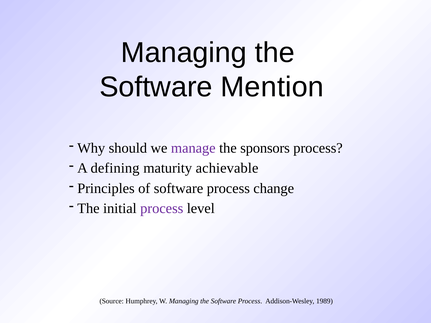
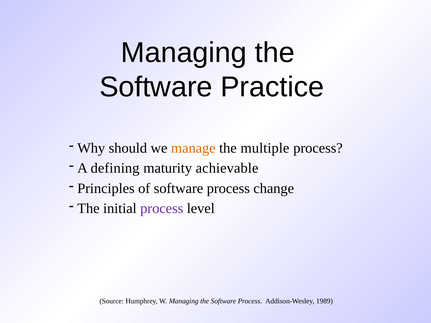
Mention: Mention -> Practice (272, 87)
manage colour: purple -> orange (193, 148)
sponsors: sponsors -> multiple (265, 148)
